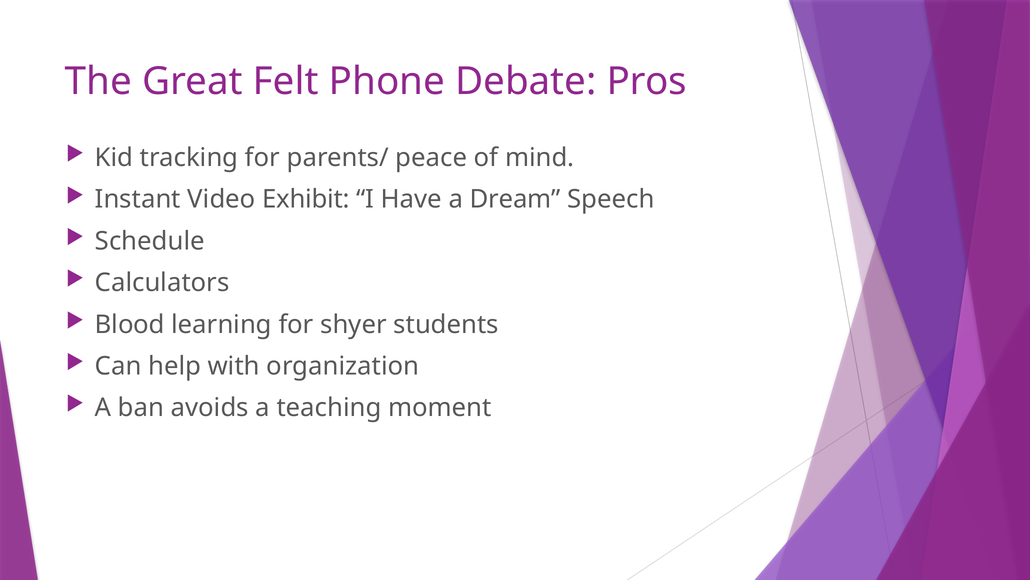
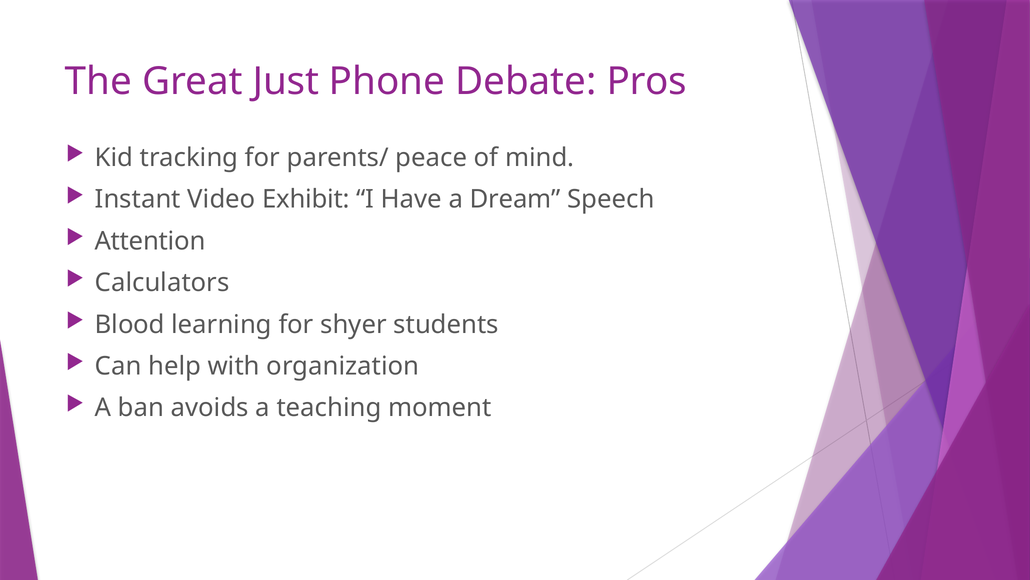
Felt: Felt -> Just (286, 81)
Schedule: Schedule -> Attention (150, 241)
